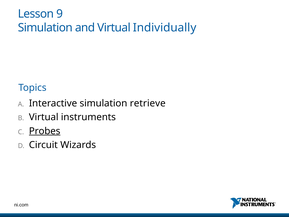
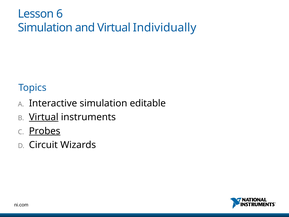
9: 9 -> 6 (60, 14)
retrieve: retrieve -> editable (148, 103)
Virtual underline: none -> present (44, 117)
